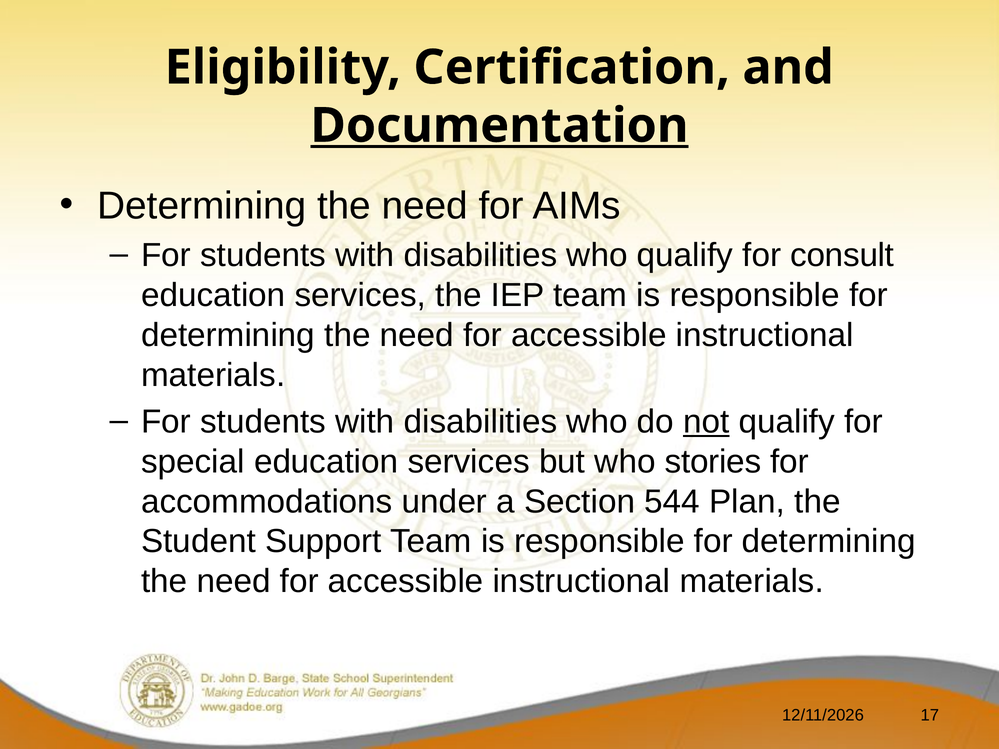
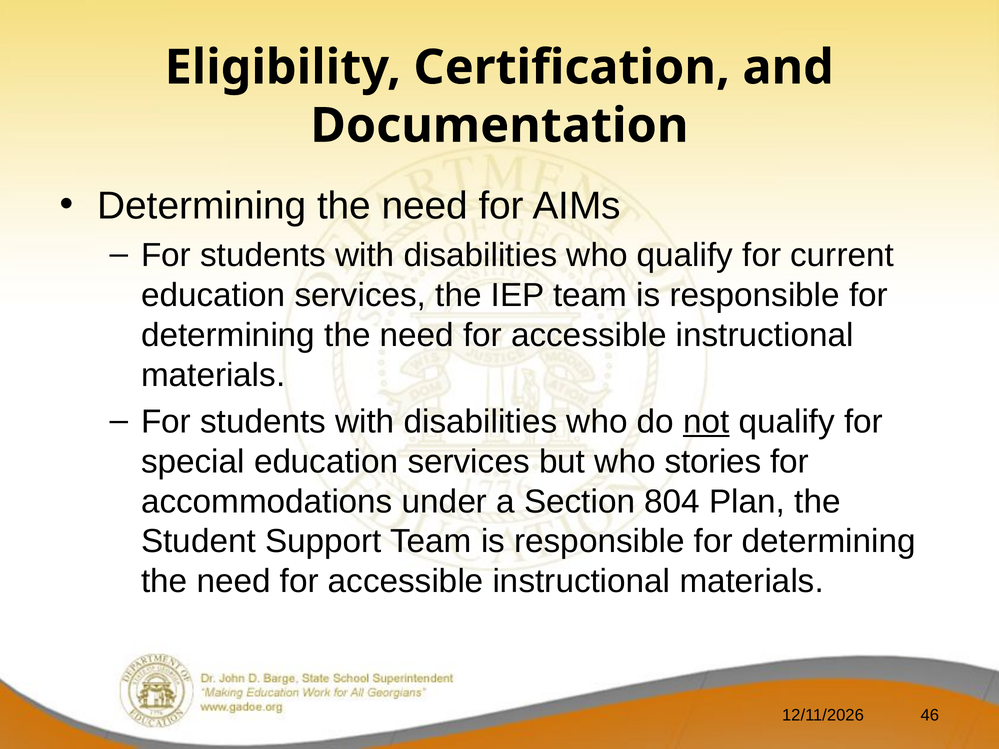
Documentation underline: present -> none (499, 126)
consult: consult -> current (842, 255)
544: 544 -> 804 (672, 502)
17: 17 -> 46 (930, 716)
